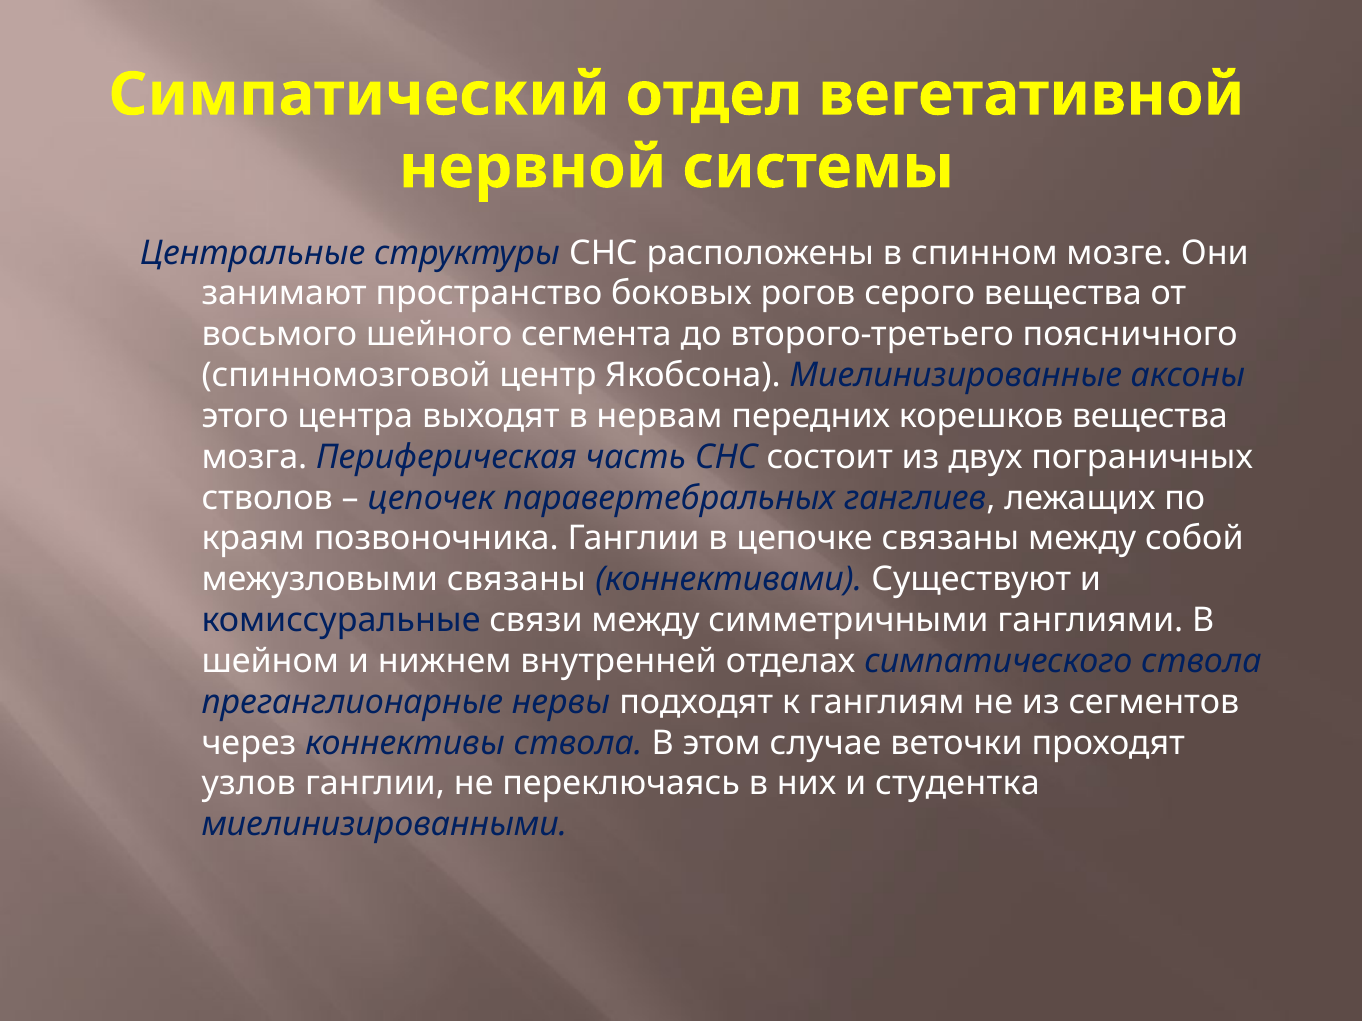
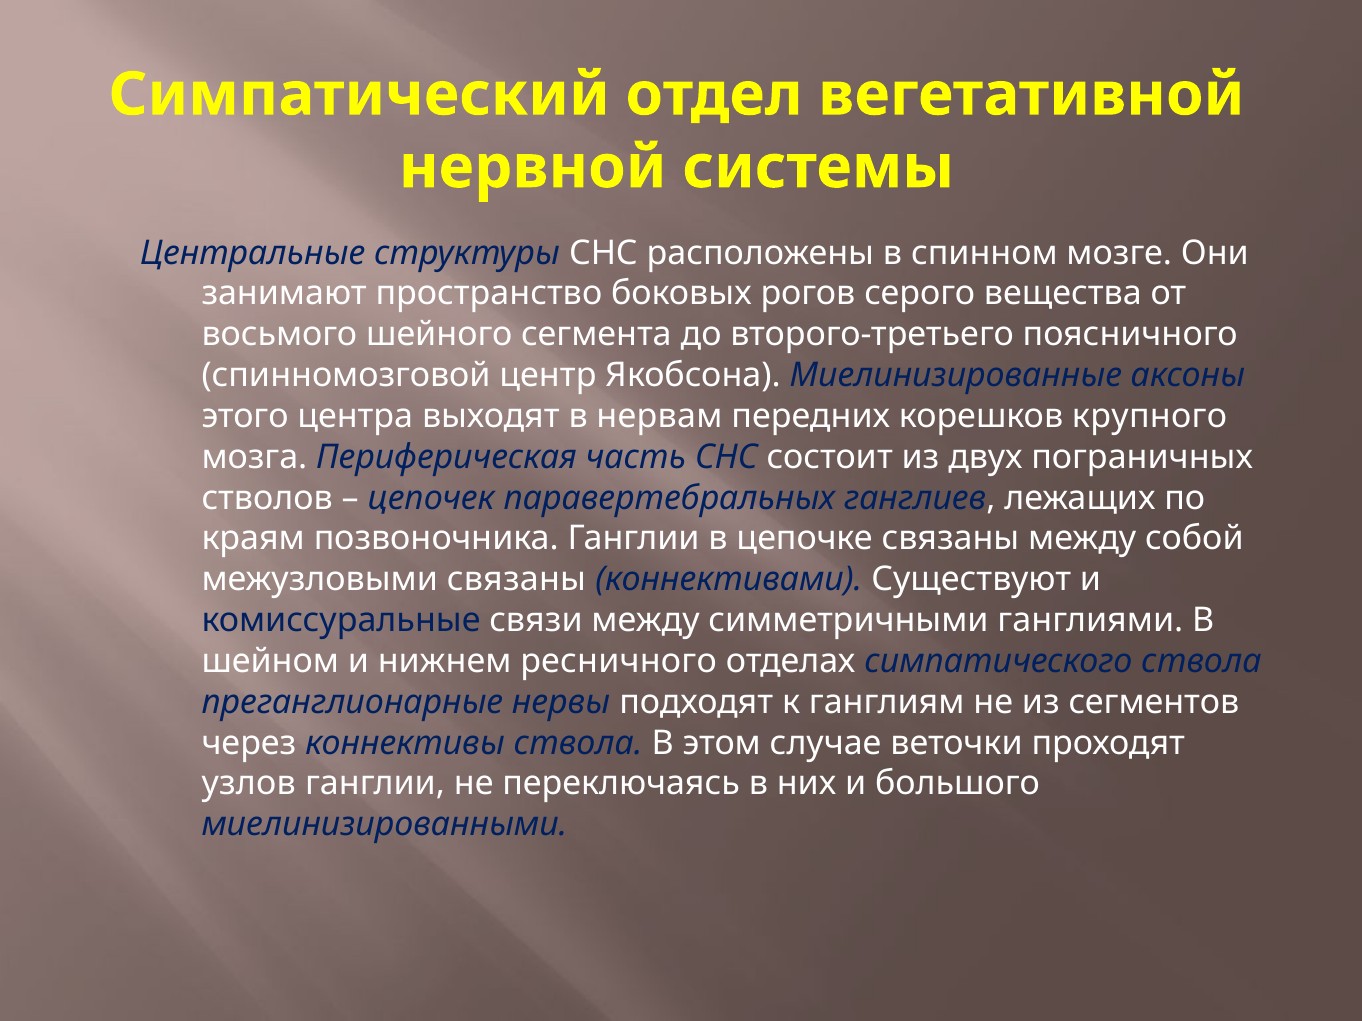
корешков вещества: вещества -> крупного (1150, 416)
внутренней: внутренней -> ресничного (619, 662)
студентка: студентка -> большого (957, 784)
